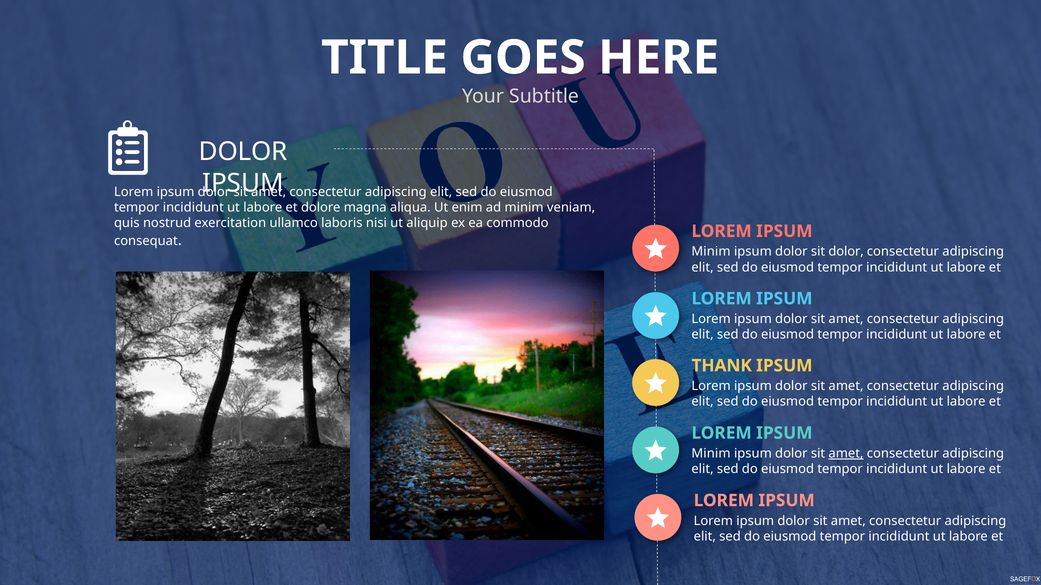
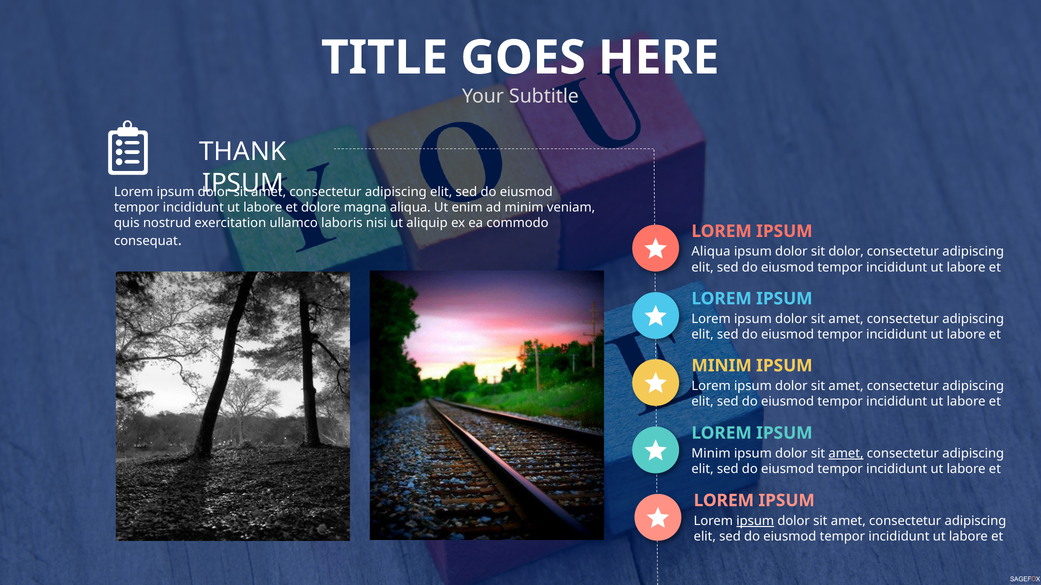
DOLOR: DOLOR -> THANK (243, 152)
Minim: Minim -> Aliqua (711, 252)
THANK: THANK -> MINIM (722, 366)
ipsum underline: none -> present (755, 521)
